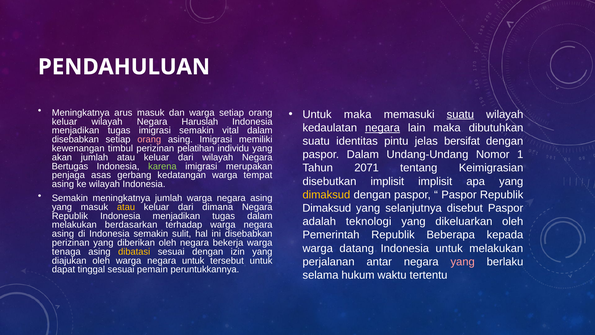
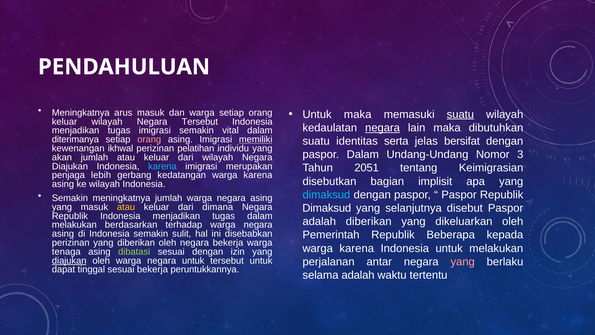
Negara Haruslah: Haruslah -> Tersebut (200, 122)
disebabkan: disebabkan -> diterimanya (75, 139)
memiliki underline: none -> present (256, 139)
pintu: pintu -> serta (396, 141)
timbul: timbul -> ikhwal (121, 148)
1: 1 -> 3 (520, 154)
Bertugas: Bertugas -> Diajukan (70, 166)
karena colour: light green -> light blue (162, 166)
2071: 2071 -> 2051 (367, 168)
asas: asas -> lebih (101, 175)
kedatangan warga tempat: tempat -> karena (258, 175)
disebutkan implisit: implisit -> bagian (387, 181)
dimaksud colour: yellow -> light blue (326, 195)
adalah teknologi: teknologi -> diberikan (369, 221)
datang: datang -> karena (357, 248)
dibatasi colour: yellow -> light green (134, 251)
diajukan underline: none -> present (69, 260)
sesuai pemain: pemain -> bekerja (152, 269)
selama hukum: hukum -> adalah (358, 275)
